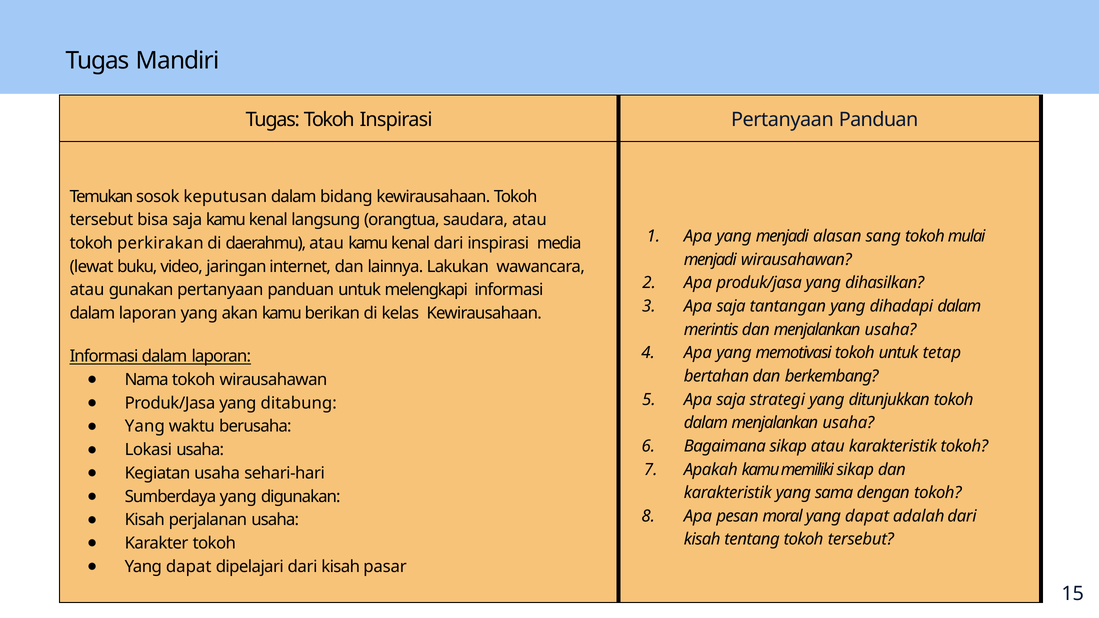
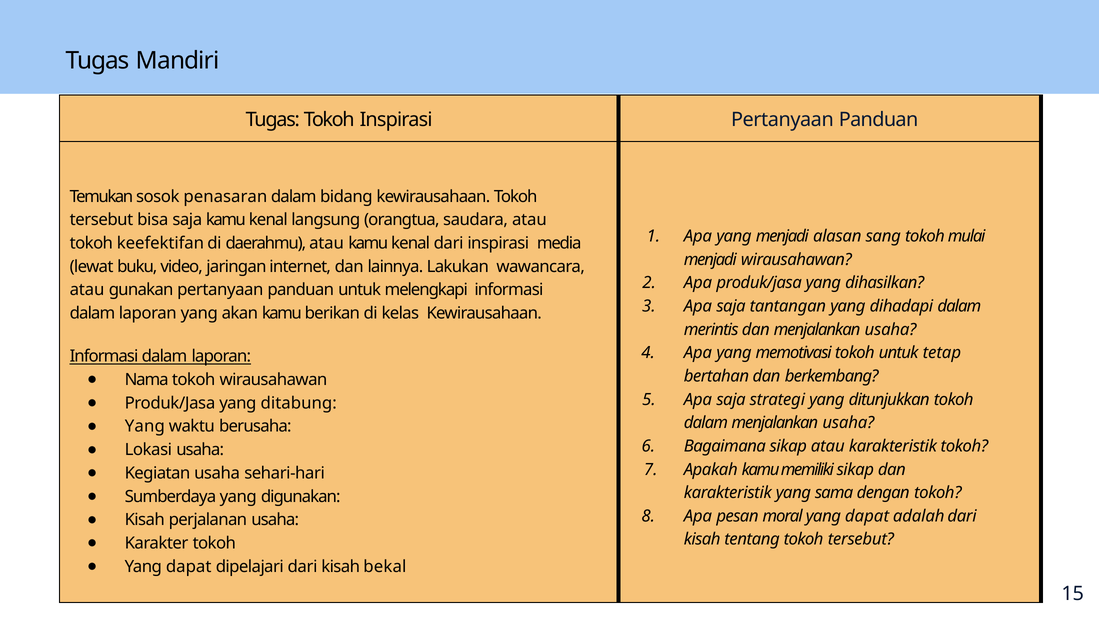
keputusan: keputusan -> penasaran (225, 197)
perkirakan: perkirakan -> keefektifan (160, 243)
pasar: pasar -> bekal (385, 567)
